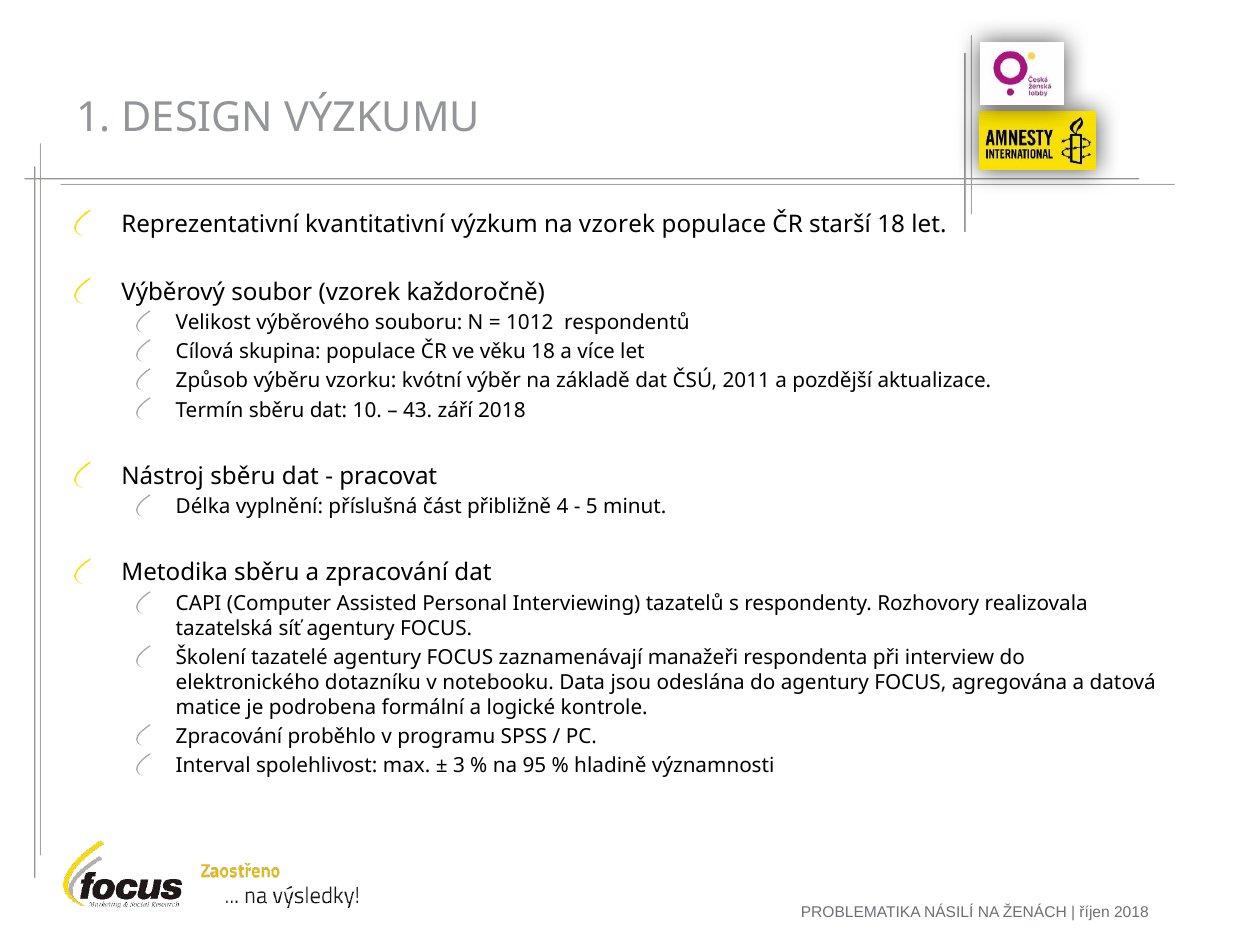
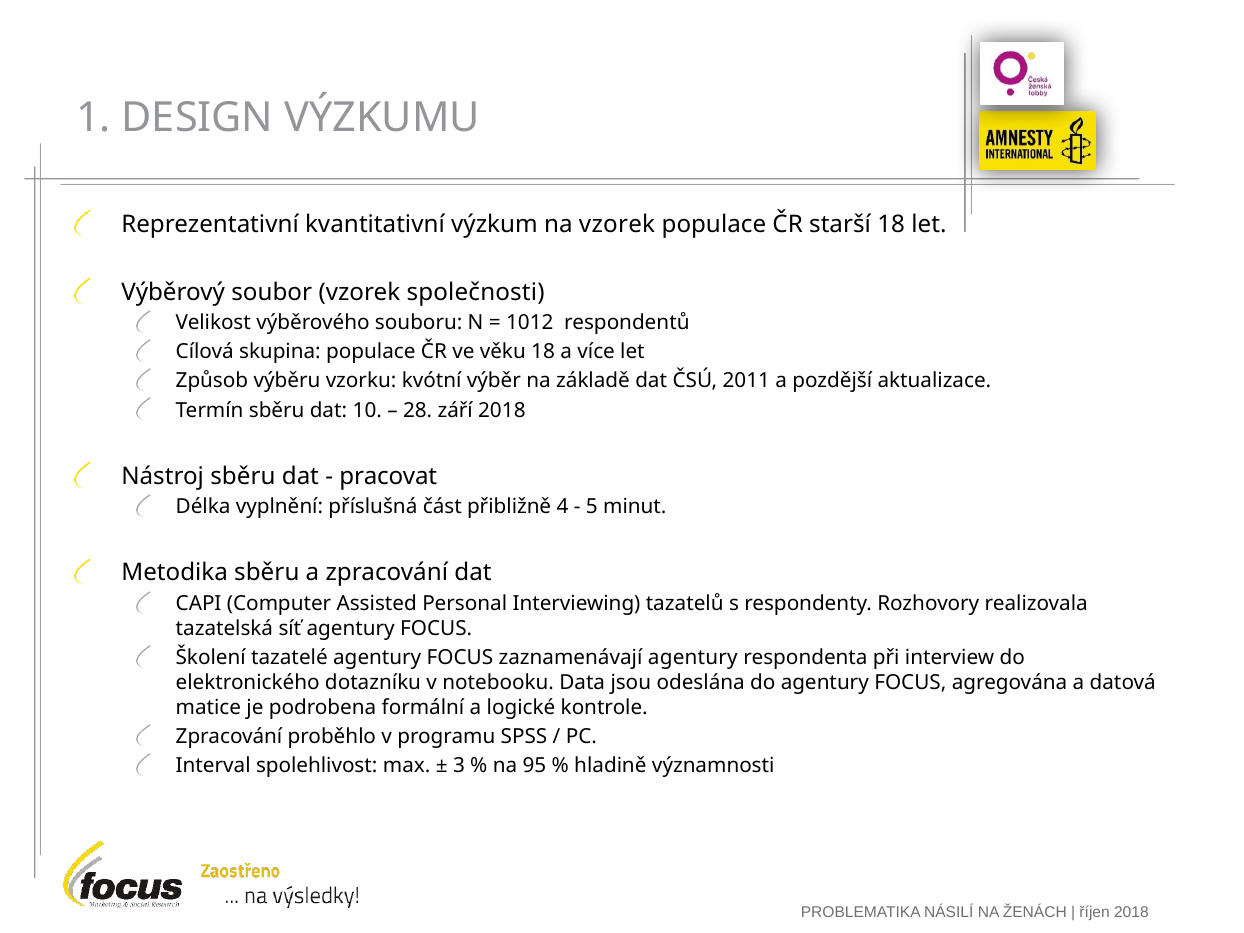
každoročně: každoročně -> společnosti (476, 292)
43: 43 -> 28 (418, 410)
zaznamenávají manažeři: manažeři -> agentury (693, 658)
